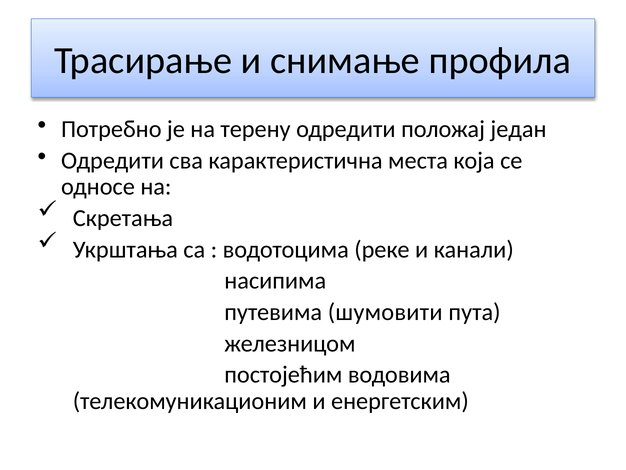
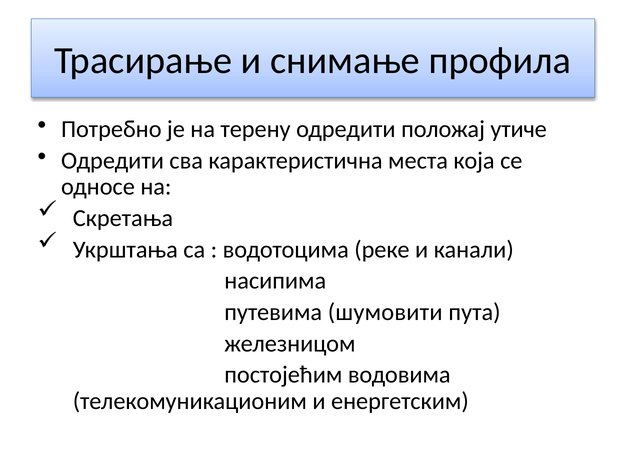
један: један -> утиче (519, 129)
